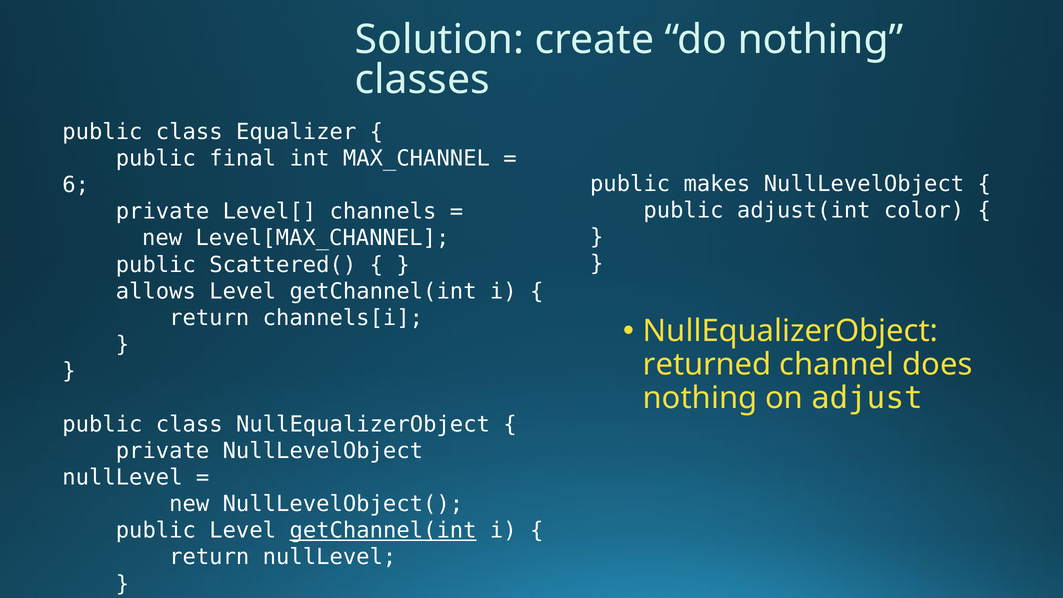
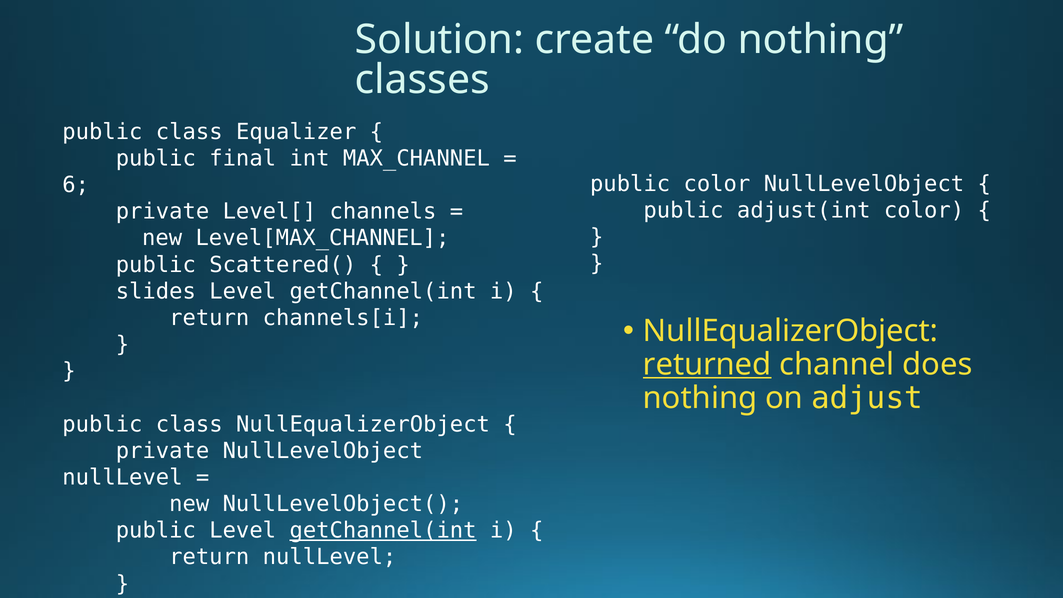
public makes: makes -> color (717, 184)
allows: allows -> slides (156, 291)
returned underline: none -> present (707, 364)
